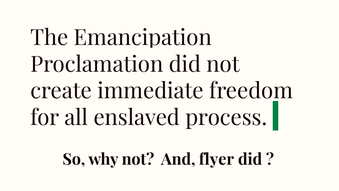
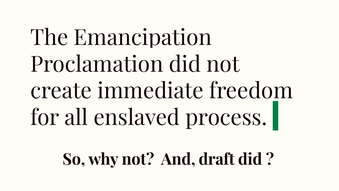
flyer: flyer -> draft (217, 159)
